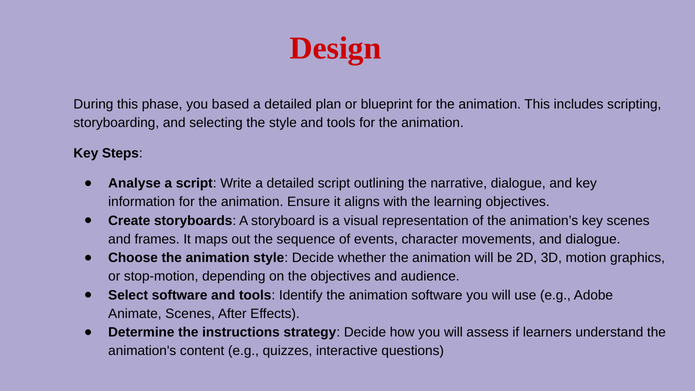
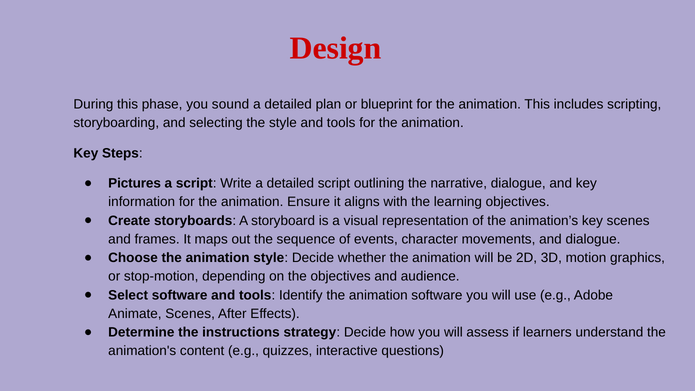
based: based -> sound (231, 104)
Analyse: Analyse -> Pictures (135, 183)
